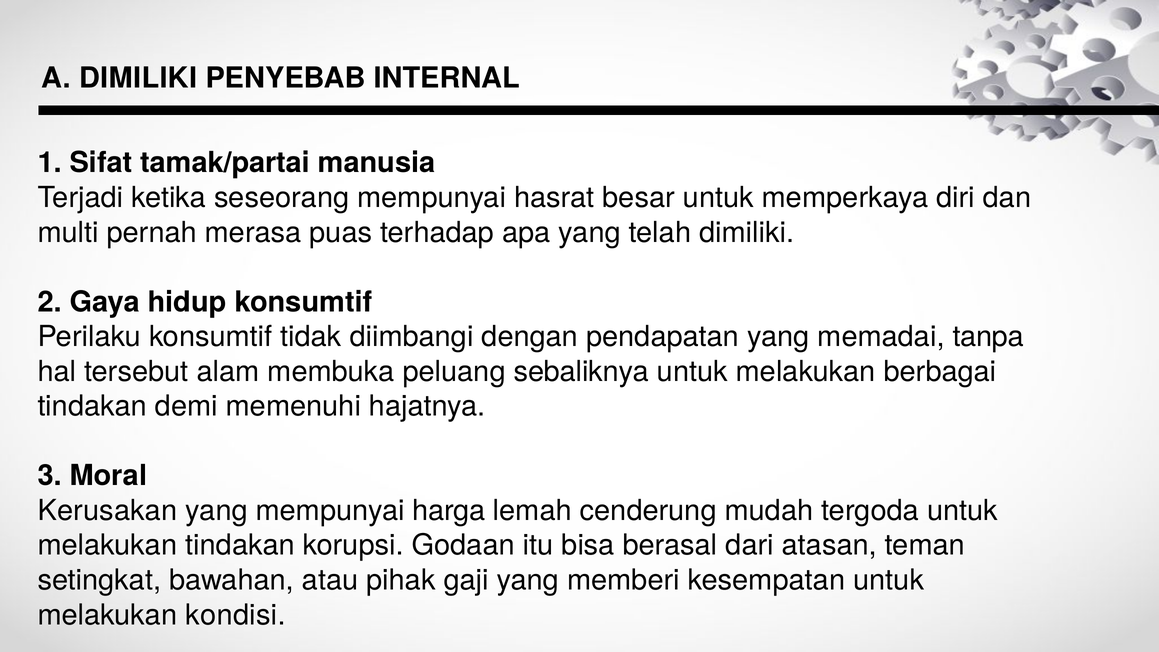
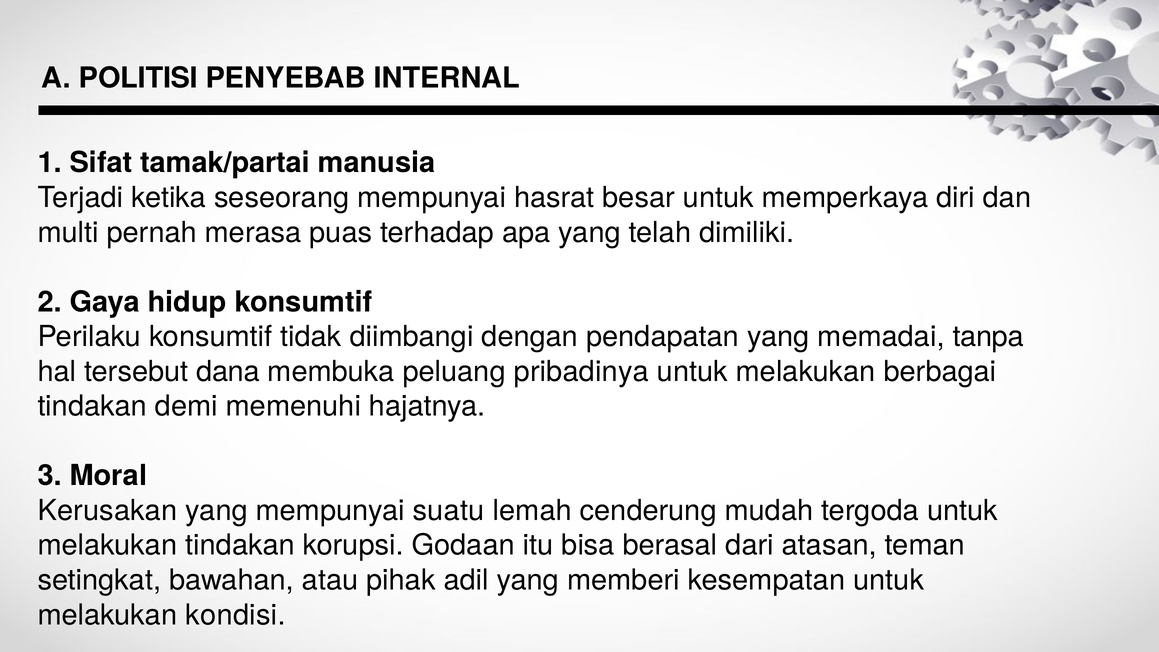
A DIMILIKI: DIMILIKI -> POLITISI (138, 78)
alam: alam -> dana (228, 371)
sebaliknya: sebaliknya -> pribadinya (581, 371)
harga: harga -> suatu (449, 511)
gaji: gaji -> adil (466, 580)
